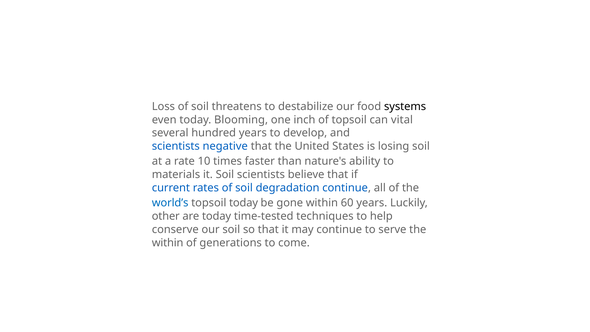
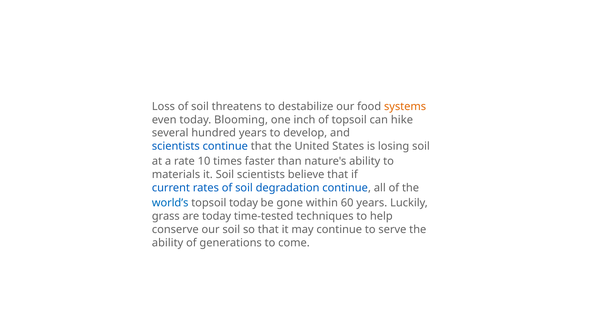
systems colour: black -> orange (405, 106)
vital: vital -> hike (402, 120)
scientists negative: negative -> continue (225, 146)
other: other -> grass (166, 216)
within: within -> ability (168, 243)
